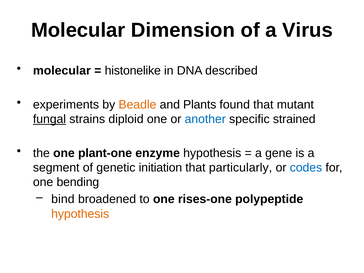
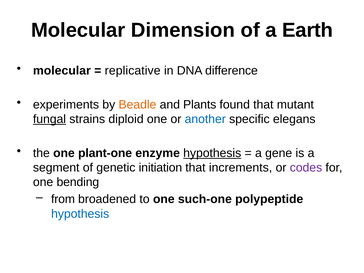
Virus: Virus -> Earth (308, 30)
histonelike: histonelike -> replicative (133, 71)
described: described -> difference (231, 71)
strained: strained -> elegans (294, 119)
hypothesis underline: none -> present (212, 153)
particularly: particularly -> increments (241, 168)
codes colour: blue -> purple (306, 168)
bind: bind -> from (63, 199)
rises-one: rises-one -> such-one (205, 199)
hypothesis colour: orange -> blue (80, 214)
